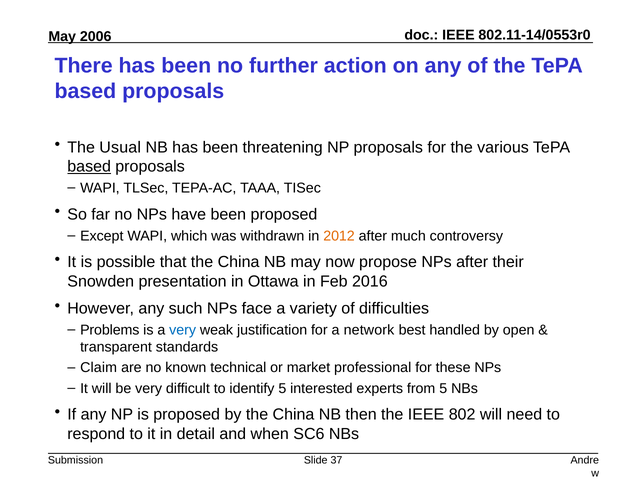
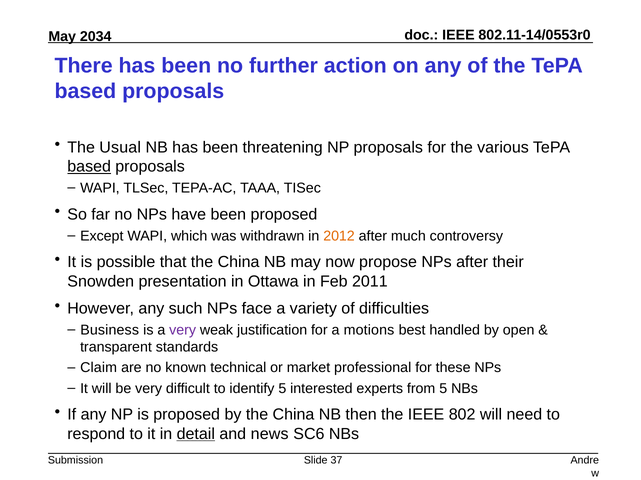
2006: 2006 -> 2034 (96, 36)
2016: 2016 -> 2011 (370, 282)
Problems: Problems -> Business (110, 331)
very colour: blue -> purple (183, 331)
network: network -> motions (369, 331)
detail underline: none -> present (196, 435)
when: when -> news (270, 435)
